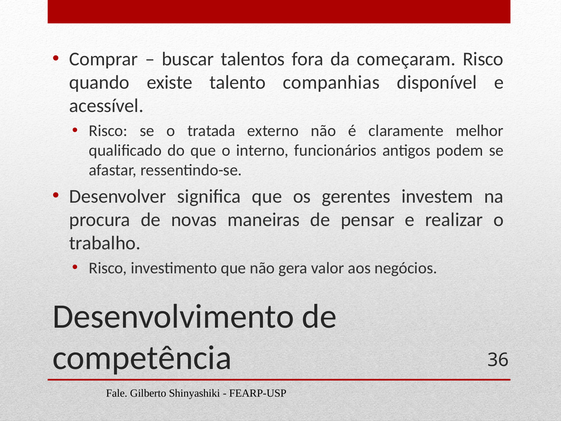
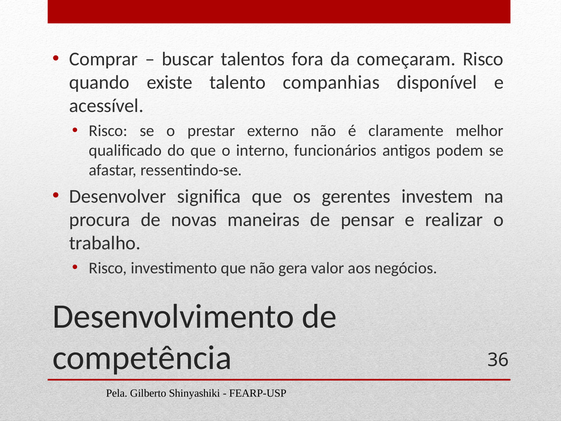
tratada: tratada -> prestar (211, 131)
Fale: Fale -> Pela (117, 393)
